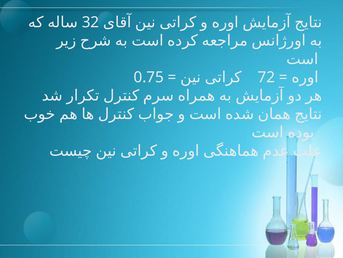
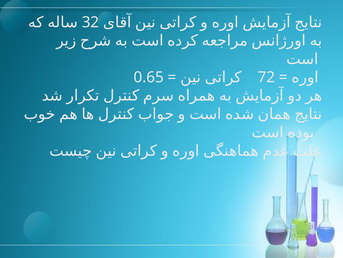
0.75: 0.75 -> 0.65 (149, 77)
